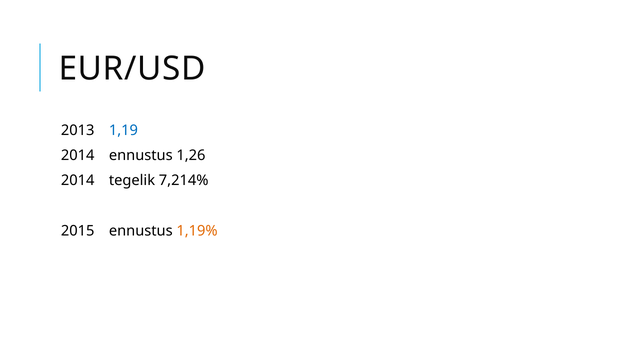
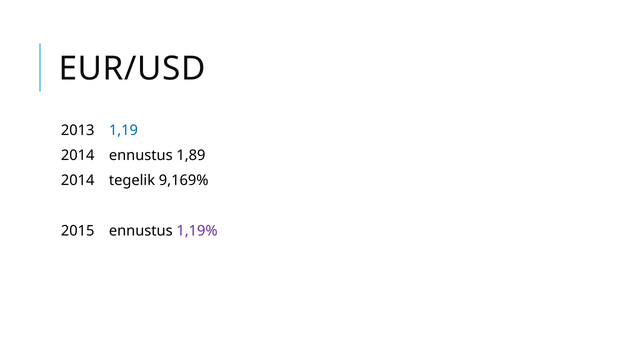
1,26: 1,26 -> 1,89 (191, 155)
7,214%: 7,214% -> 9,169% (184, 181)
1,19% colour: orange -> purple (197, 231)
